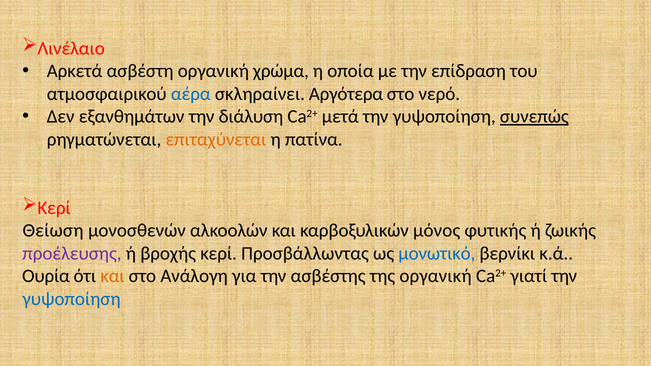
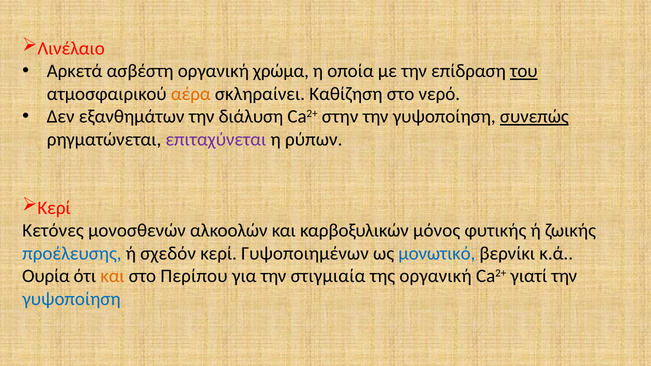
του underline: none -> present (524, 71)
αέρα colour: blue -> orange (191, 94)
Αργότερα: Αργότερα -> Καθίζηση (346, 94)
μετά: μετά -> στην (340, 117)
επιταχύνεται colour: orange -> purple (216, 139)
πατίνα: πατίνα -> ρύπων (314, 139)
Θείωση: Θείωση -> Κετόνες (53, 231)
προέλευσης colour: purple -> blue (72, 253)
βροχής: βροχής -> σχεδόν (168, 253)
Προσβάλλωντας: Προσβάλλωντας -> Γυψοποιημένων (305, 253)
Ανάλογη: Ανάλογη -> Περίπου (194, 276)
ασβέστης: ασβέστης -> στιγμιαία (328, 276)
